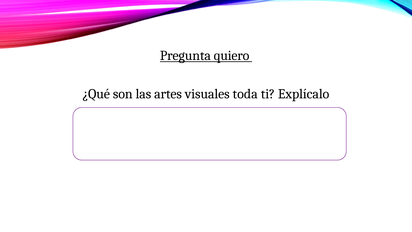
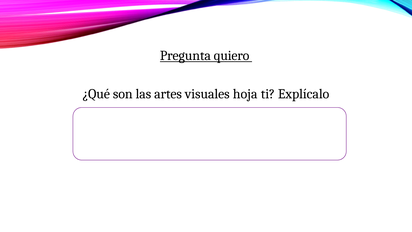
toda: toda -> hoja (245, 94)
